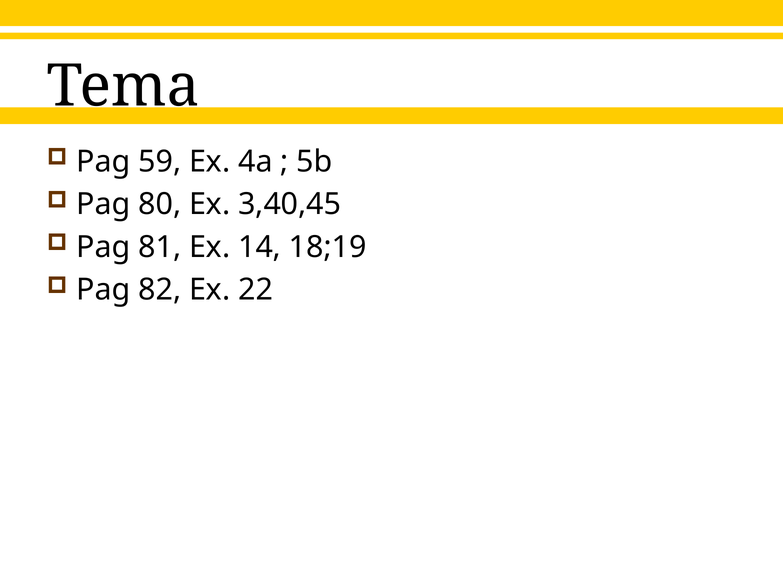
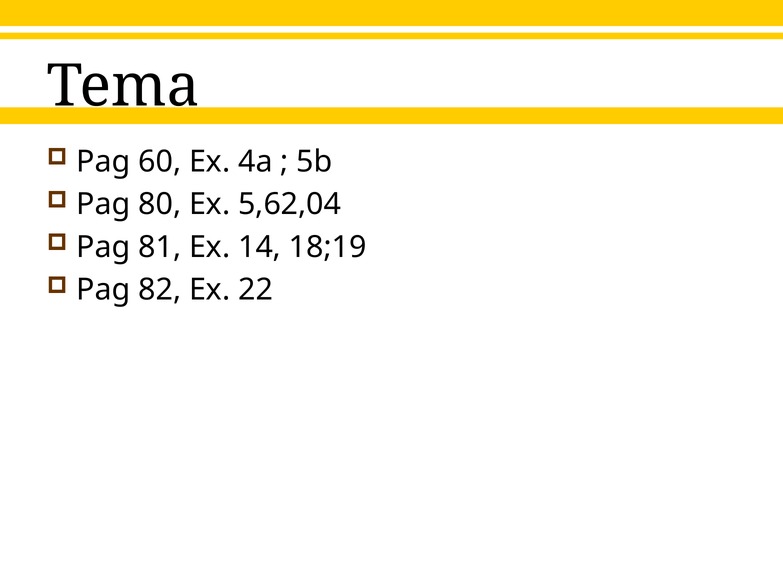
59: 59 -> 60 (160, 161)
3,40,45: 3,40,45 -> 5,62,04 (290, 204)
